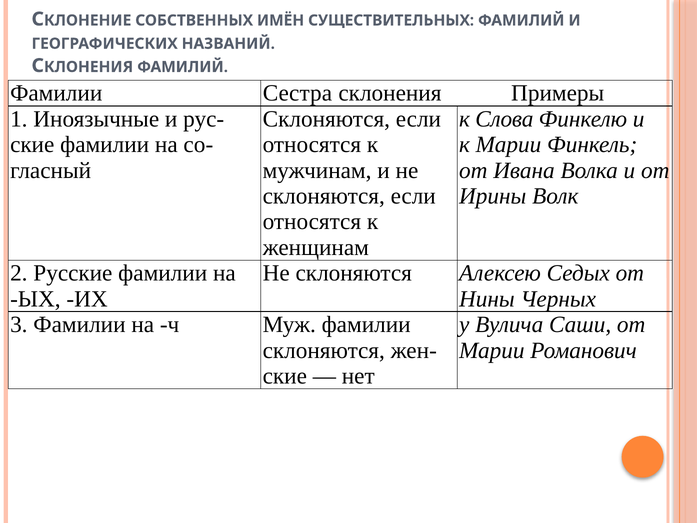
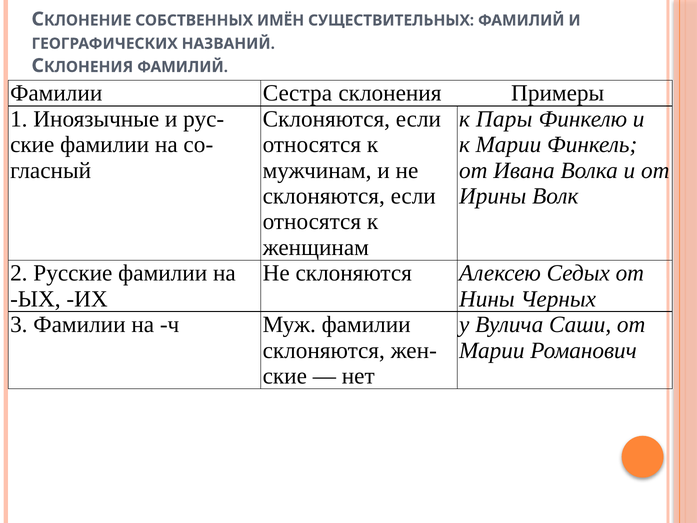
Слова: Слова -> Пары (504, 119)
